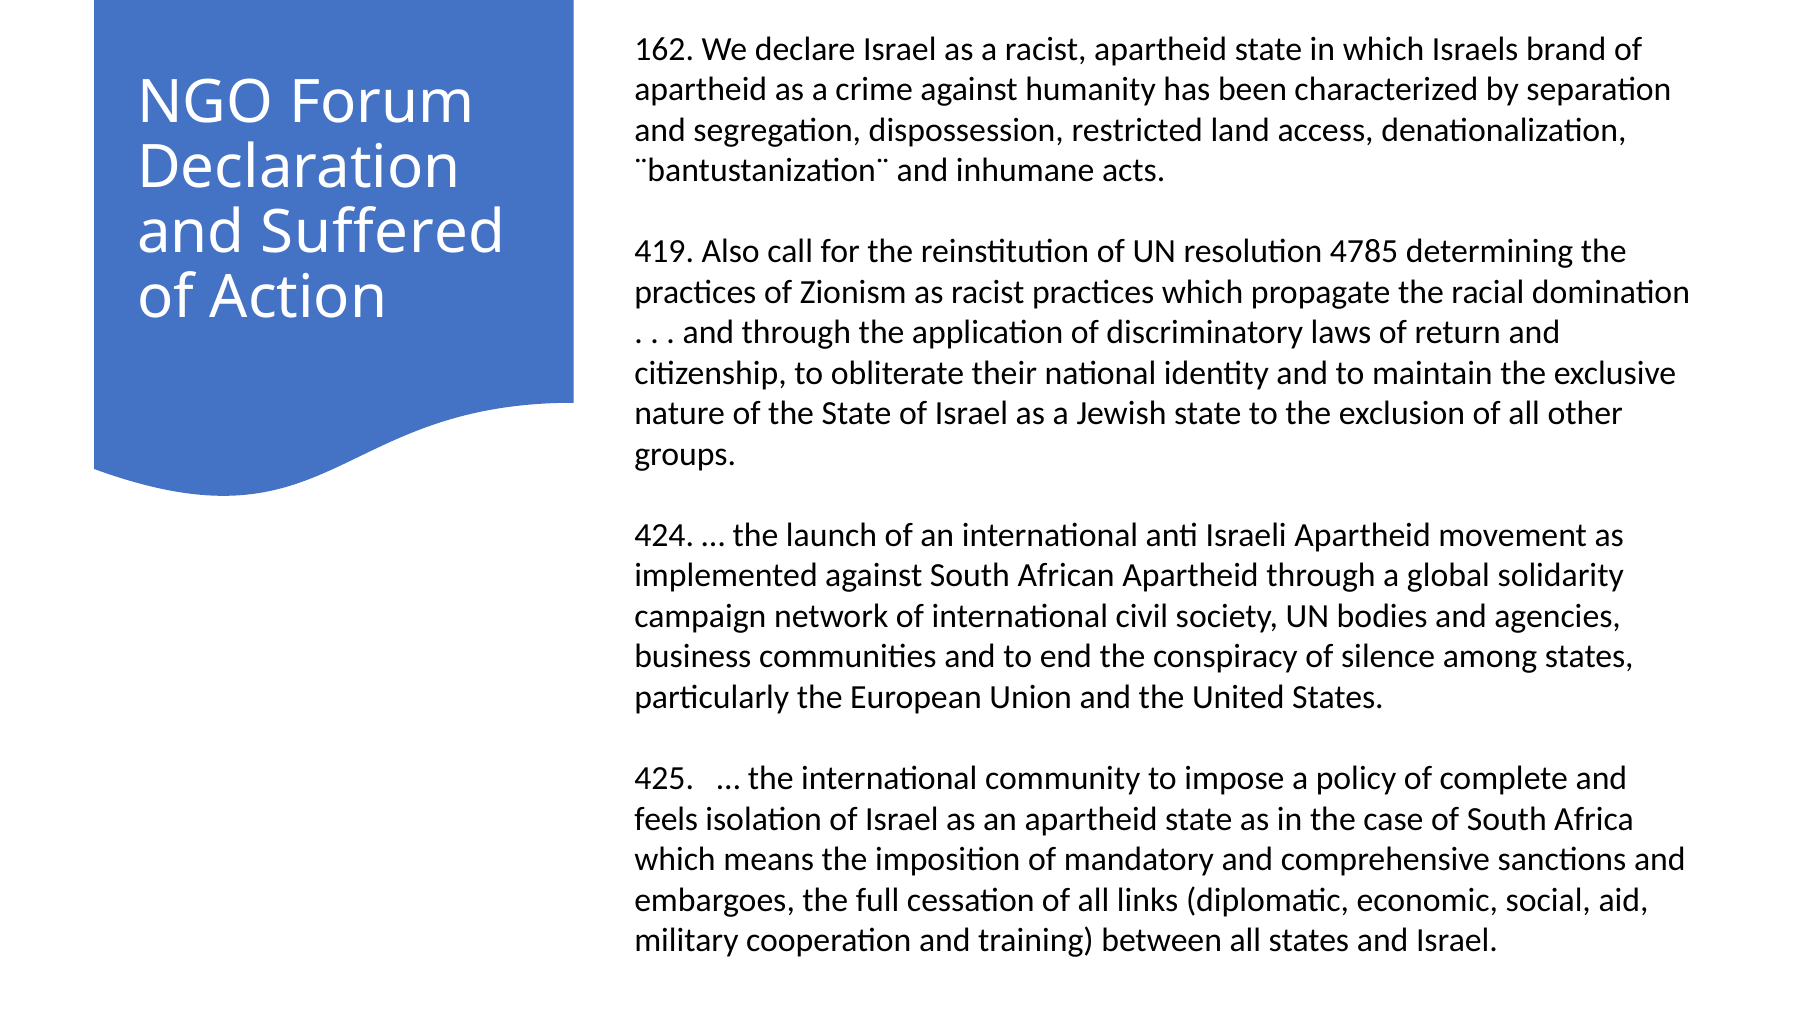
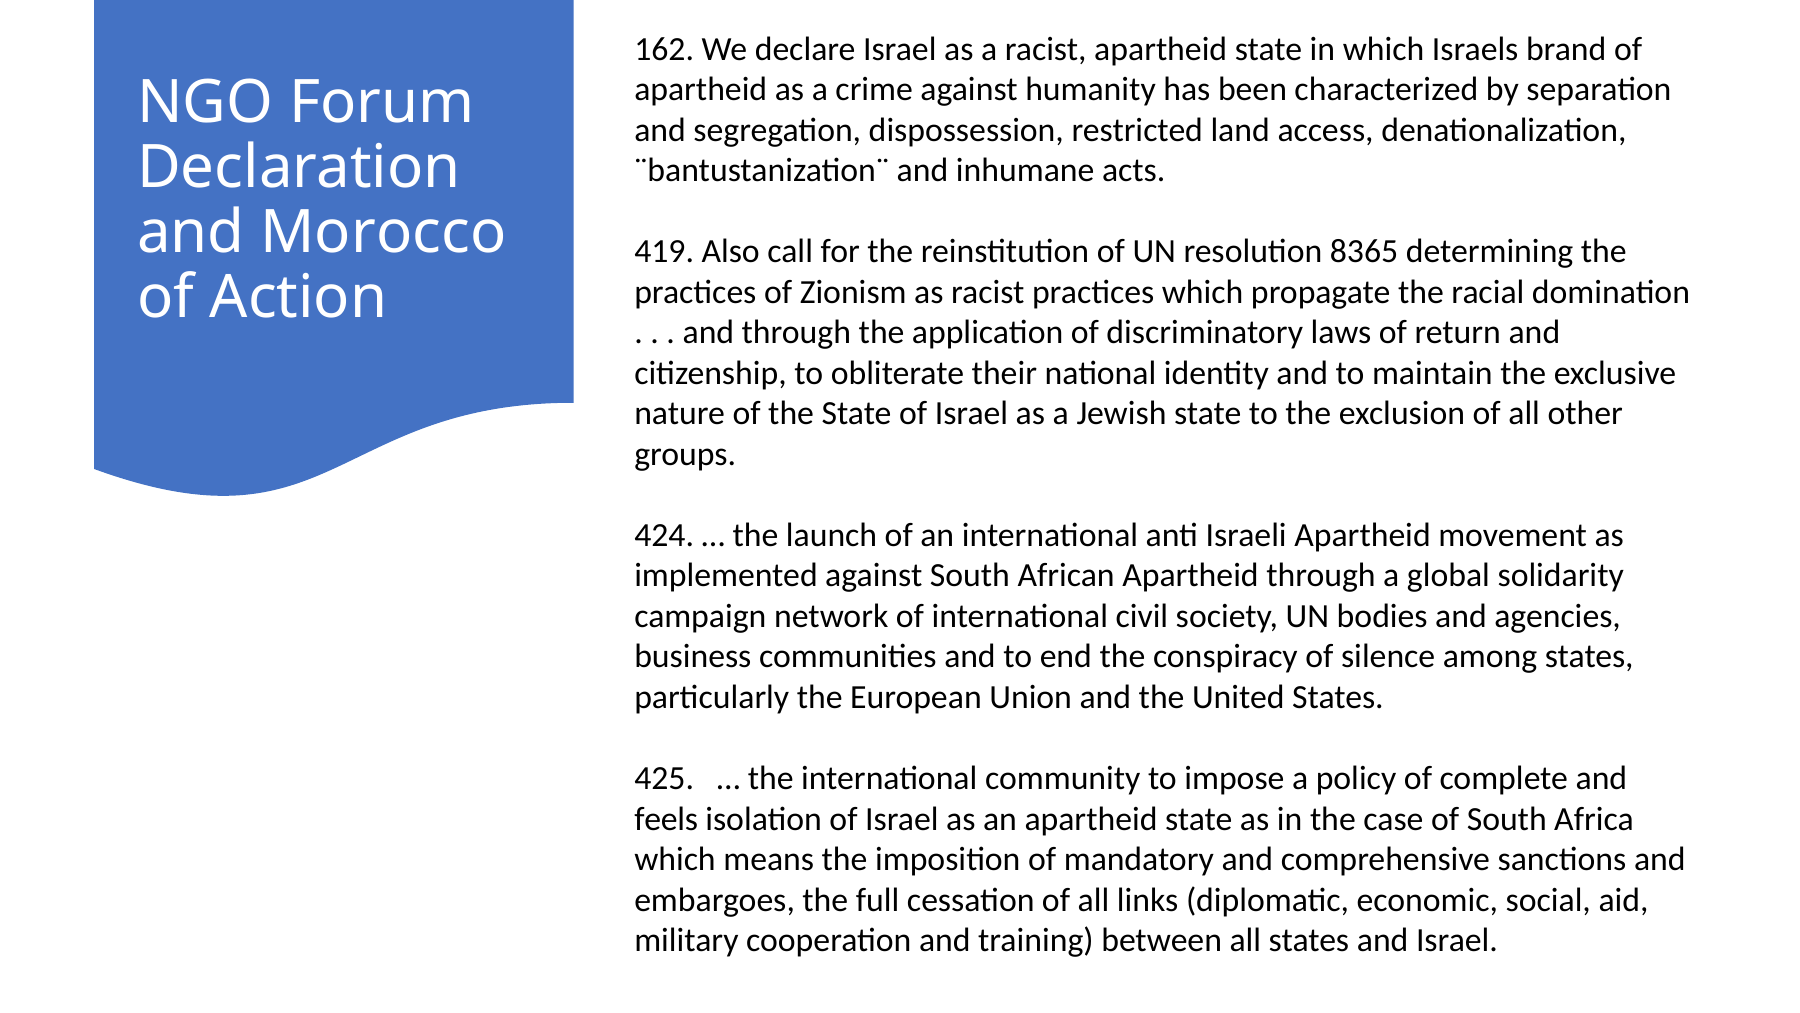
Suffered: Suffered -> Morocco (384, 232)
4785: 4785 -> 8365 (1364, 252)
